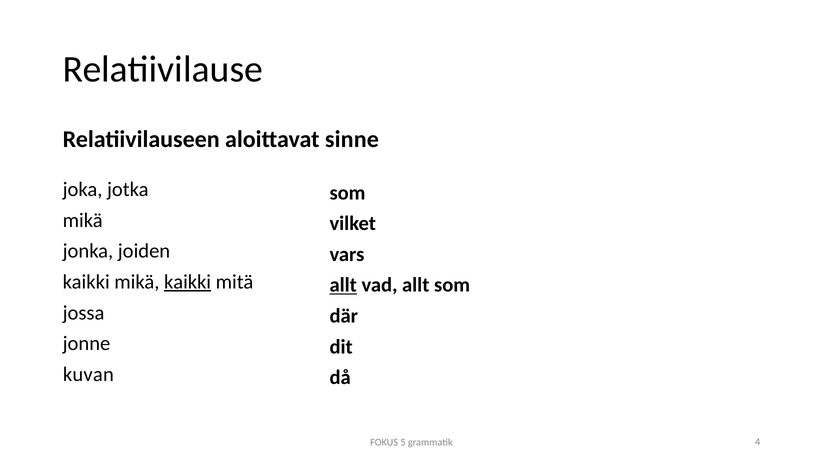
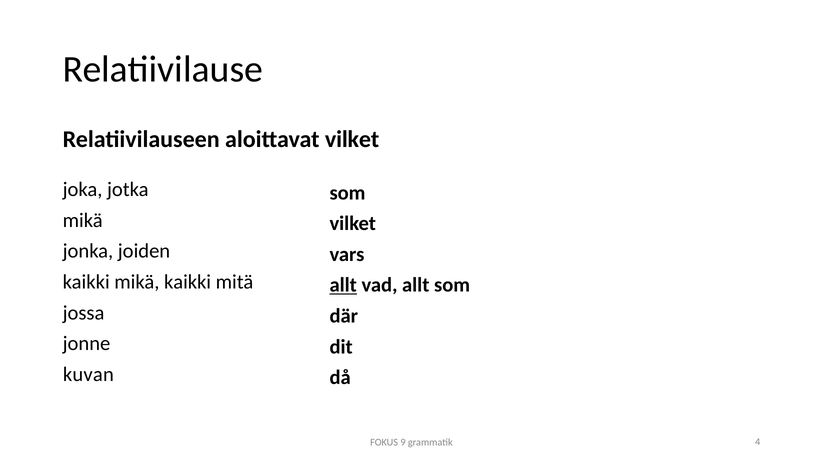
aloittavat sinne: sinne -> vilket (352, 139)
kaikki underline: present -> none (188, 282)
5: 5 -> 9 (403, 442)
